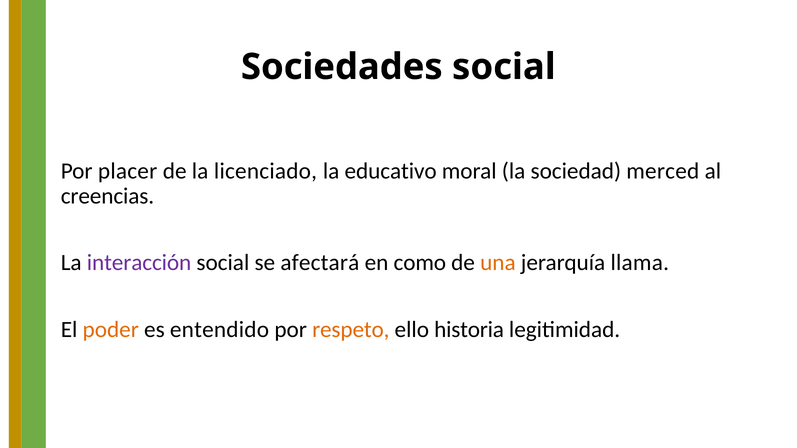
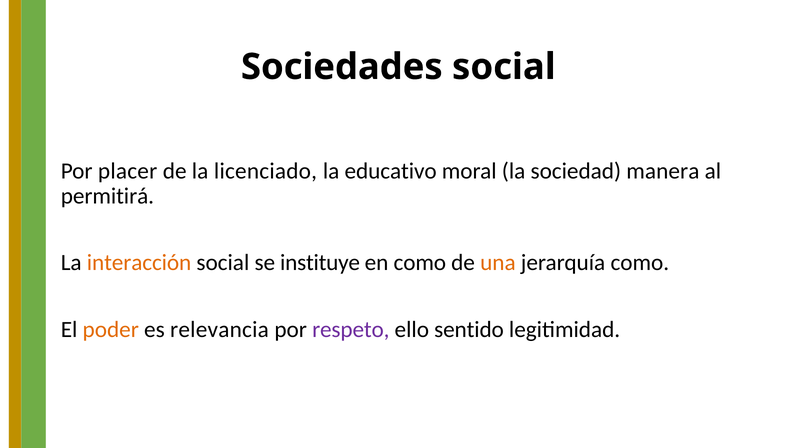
merced: merced -> manera (663, 171)
creencias: creencias -> permitirá (107, 196)
interacción colour: purple -> orange (139, 263)
afectará: afectará -> instituye (320, 263)
jerarquía llama: llama -> como (640, 263)
entendido: entendido -> relevancia (219, 330)
respeto colour: orange -> purple (351, 330)
historia: historia -> sentido (469, 330)
